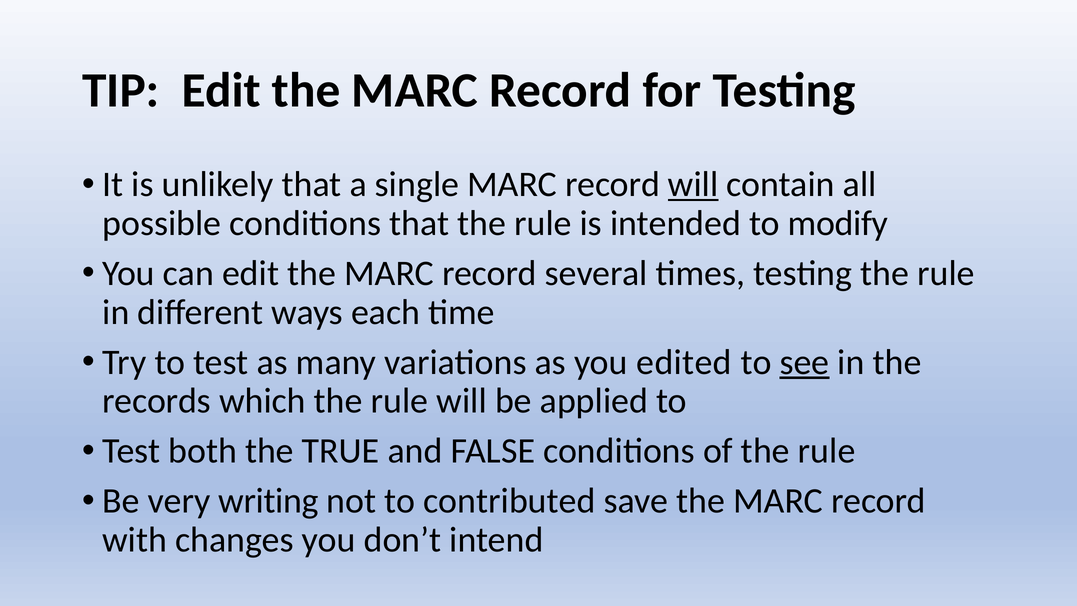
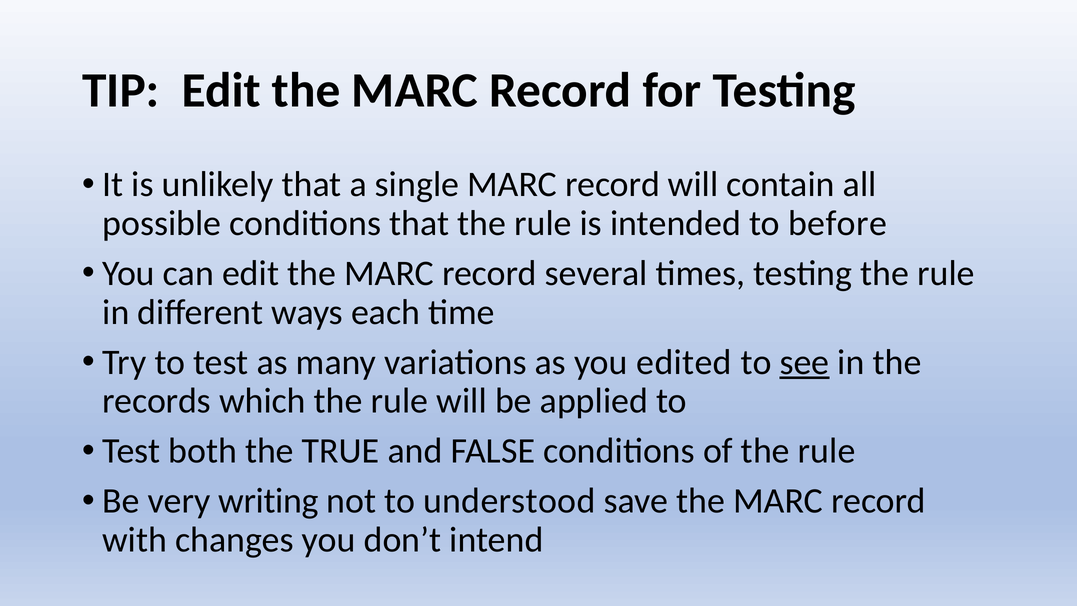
will underline: present -> none (693, 184)
modify: modify -> before (838, 223)
contributed: contributed -> understood (509, 501)
